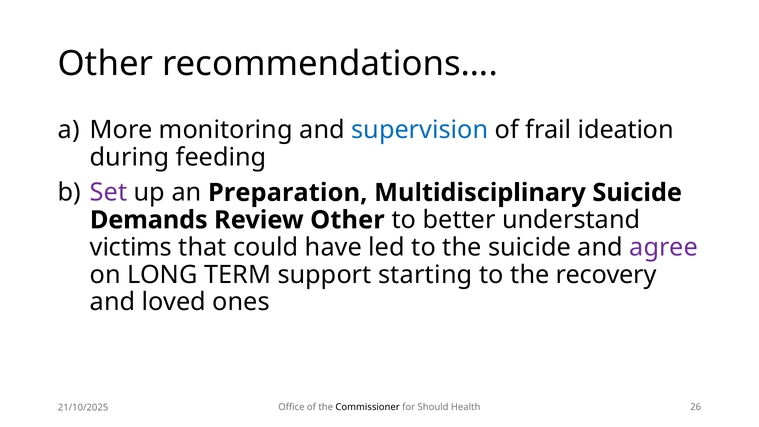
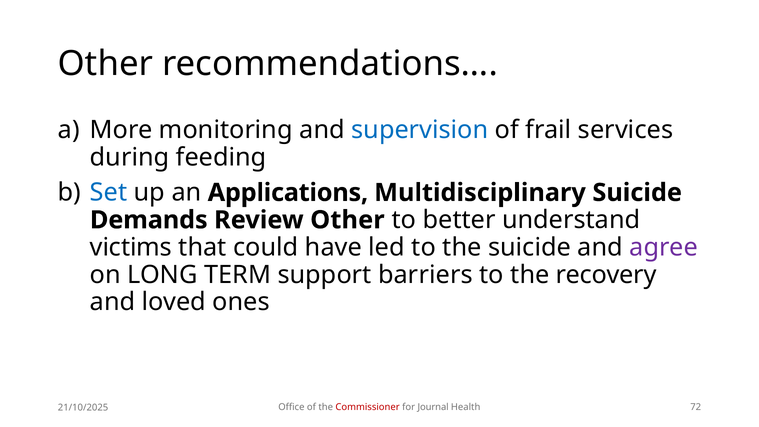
ideation: ideation -> services (626, 130)
Set colour: purple -> blue (109, 193)
Preparation: Preparation -> Applications (288, 193)
starting: starting -> barriers (425, 275)
Commissioner colour: black -> red (368, 407)
Should: Should -> Journal (433, 407)
26: 26 -> 72 (696, 407)
